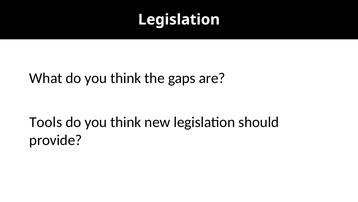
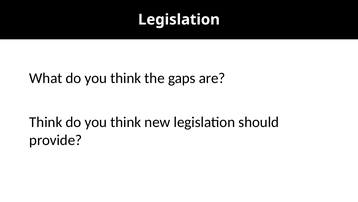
Tools: Tools -> Think (46, 122)
